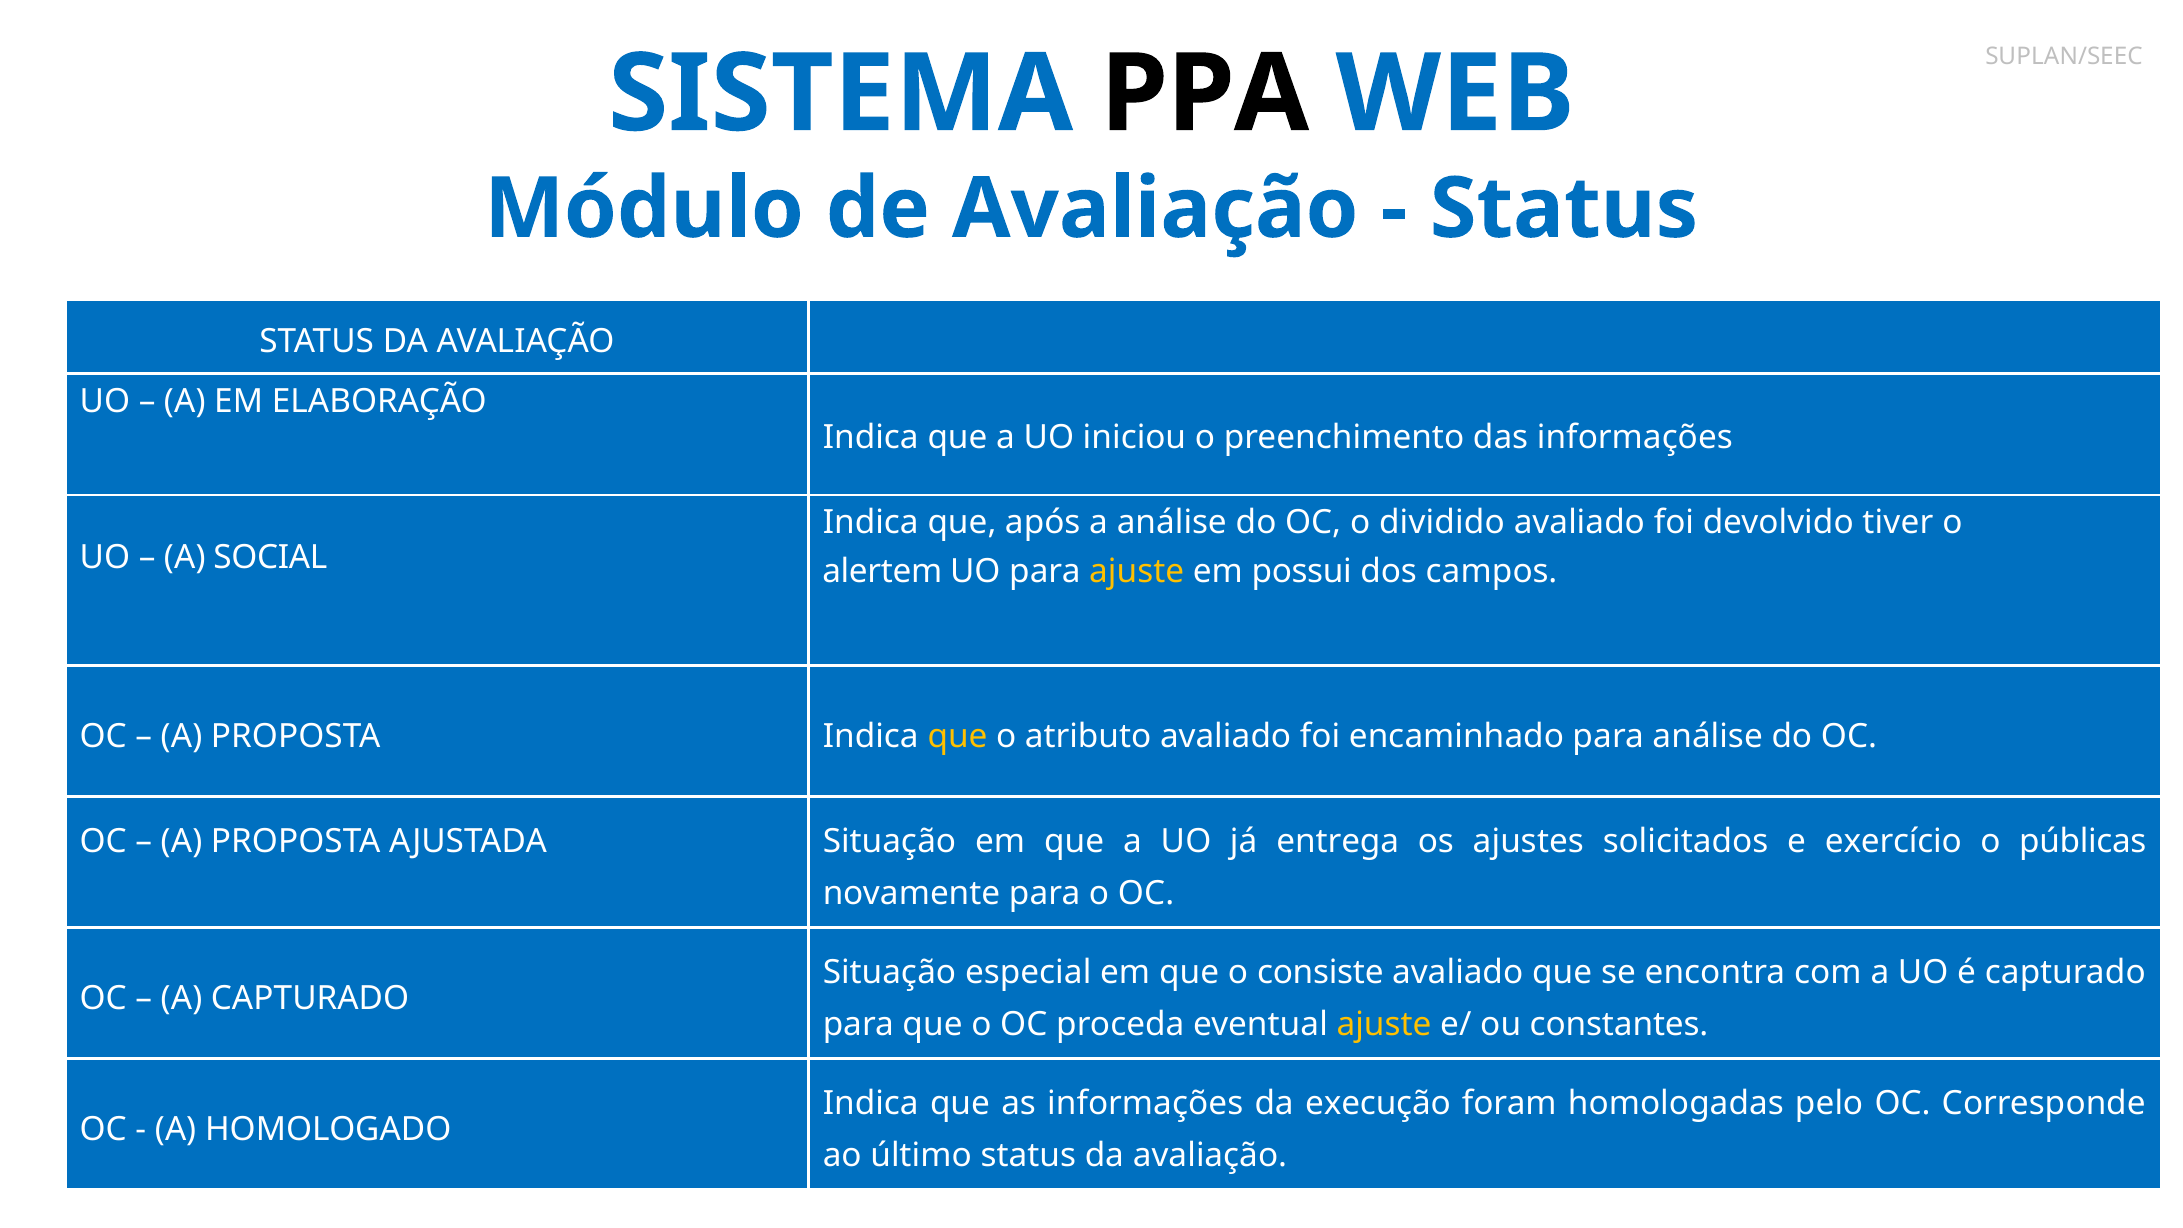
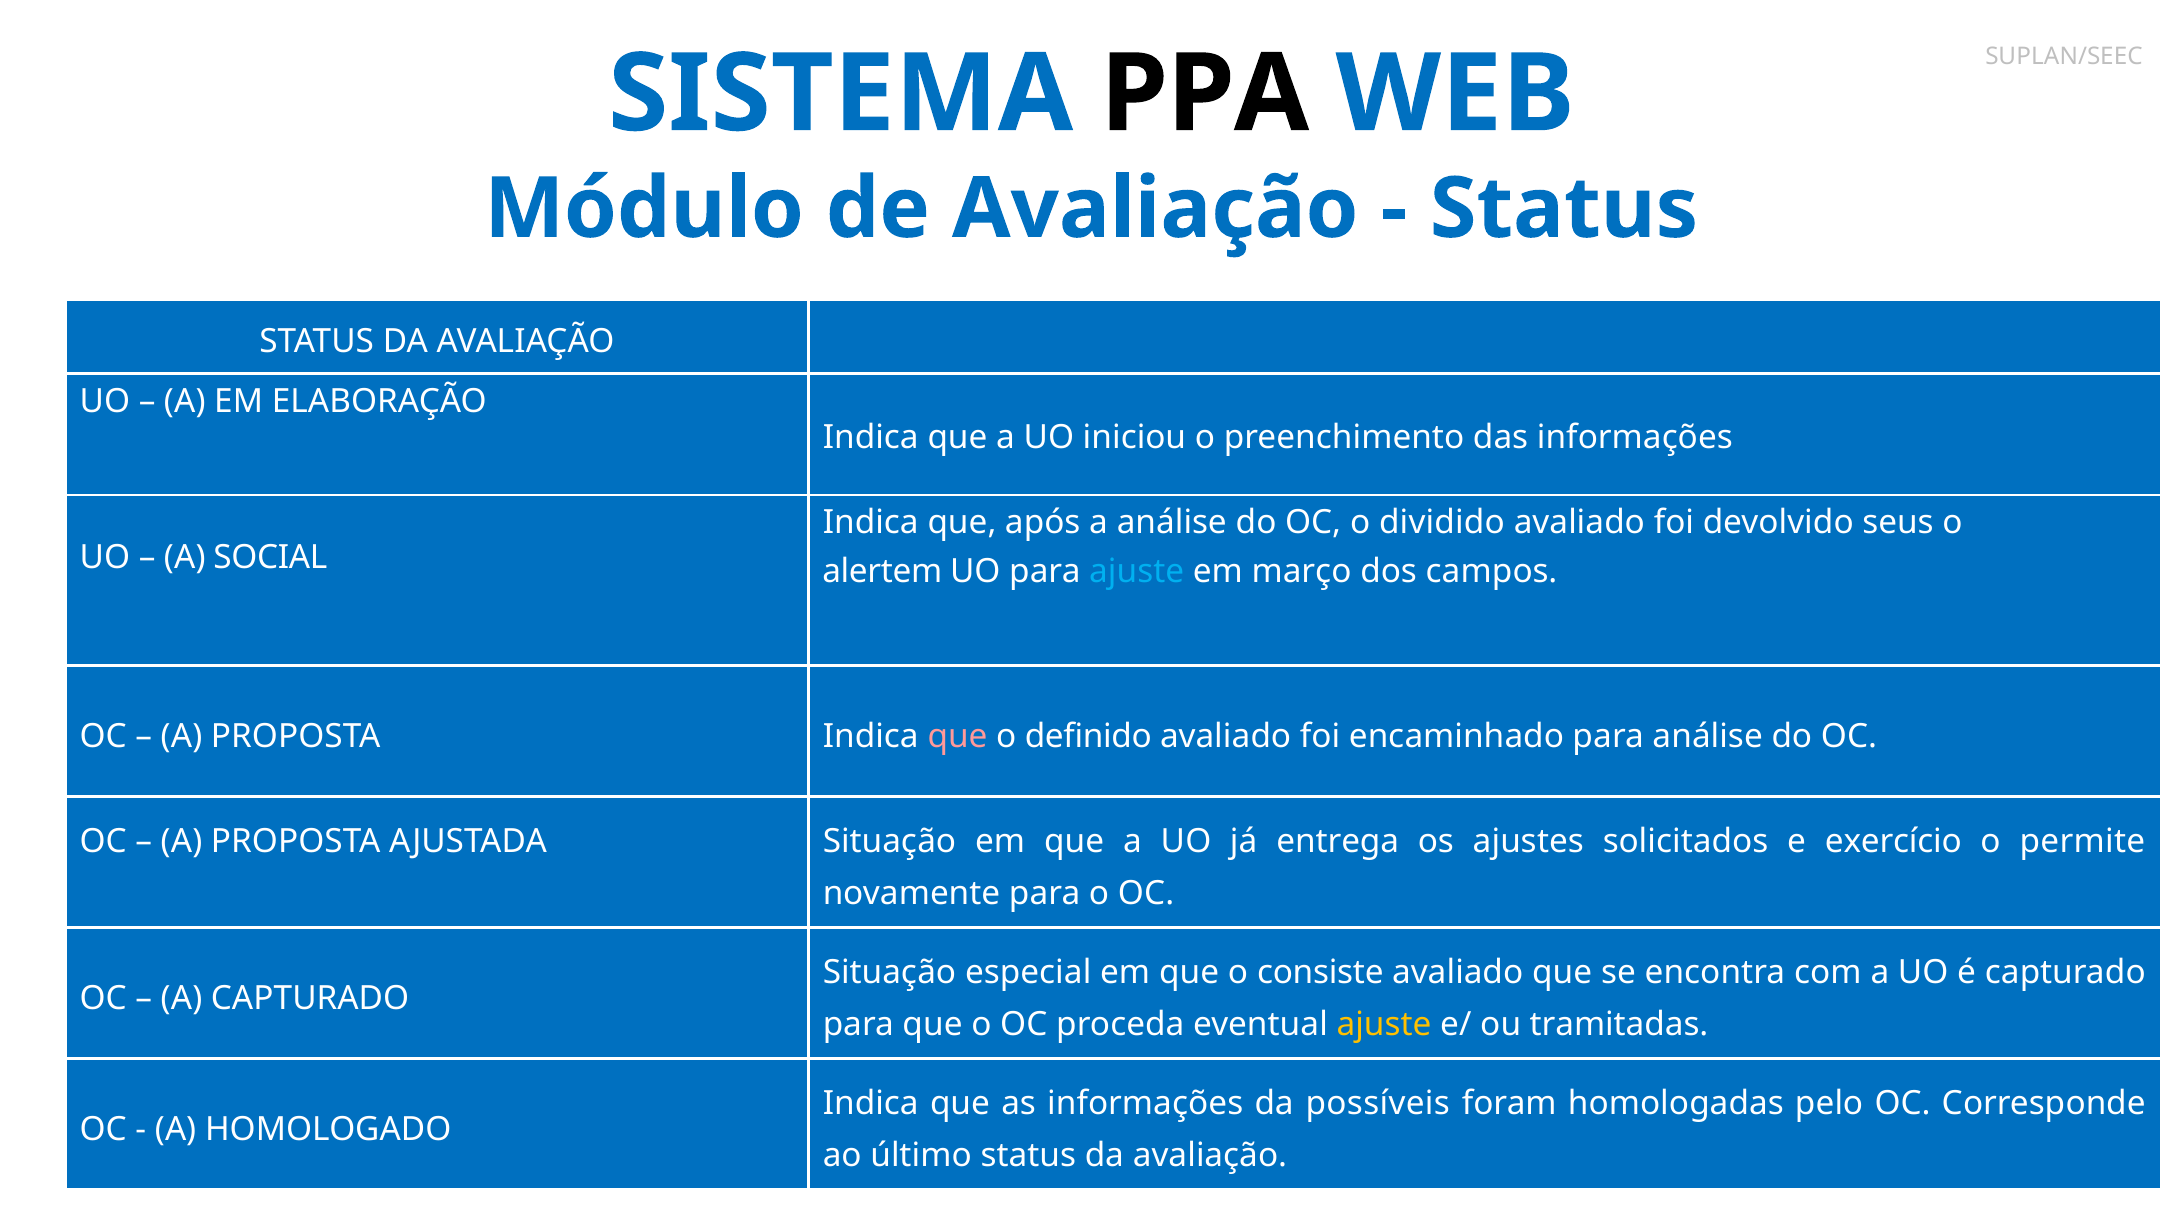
tiver: tiver -> seus (1898, 523)
ajuste colour: yellow -> light blue (1137, 572)
possui: possui -> março (1302, 572)
que colour: yellow -> pink (957, 736)
atributo: atributo -> definido (1088, 736)
públicas: públicas -> permite (2082, 841)
constantes: constantes -> tramitadas (1619, 1024)
execução: execução -> possíveis (1378, 1103)
